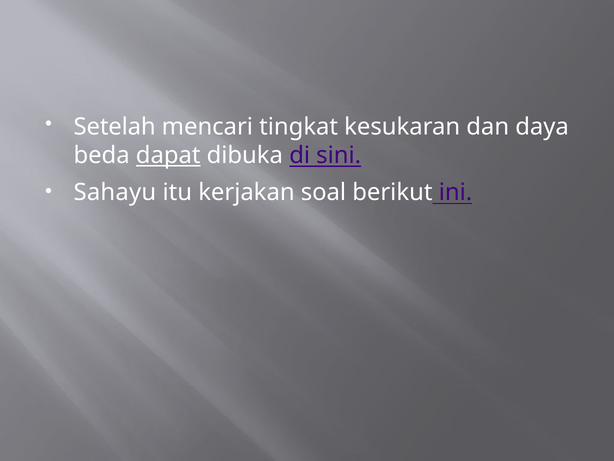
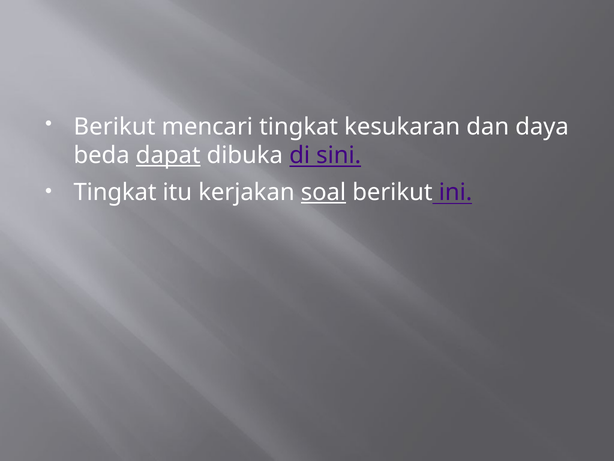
Setelah: Setelah -> Berikut (115, 126)
Sahayu: Sahayu -> Tingkat (115, 192)
soal underline: none -> present (323, 192)
